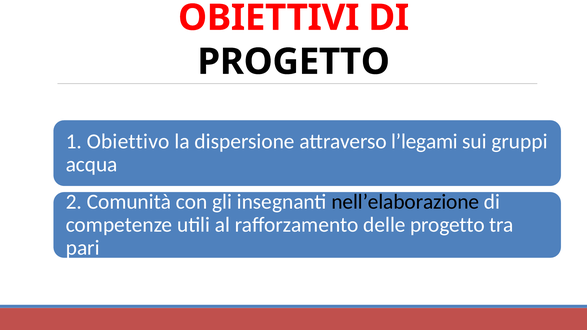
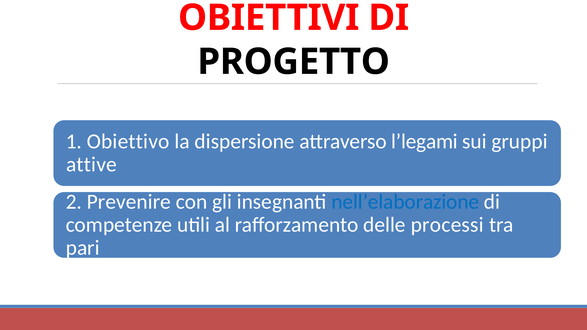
acqua: acqua -> attive (91, 165)
Comunità: Comunità -> Prevenire (129, 202)
nell’elaborazione colour: black -> blue (405, 202)
delle progetto: progetto -> processi (447, 225)
